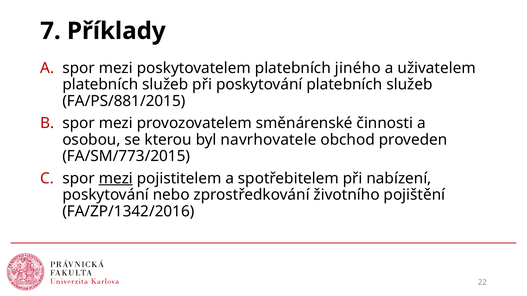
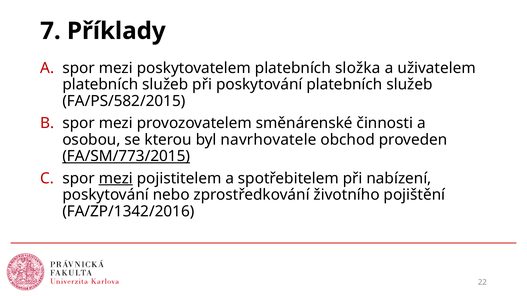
jiného: jiného -> složka (358, 68)
FA/PS/881/2015: FA/PS/881/2015 -> FA/PS/582/2015 (124, 101)
FA/SM/773/2015 underline: none -> present (126, 156)
